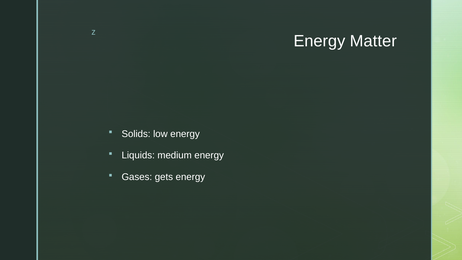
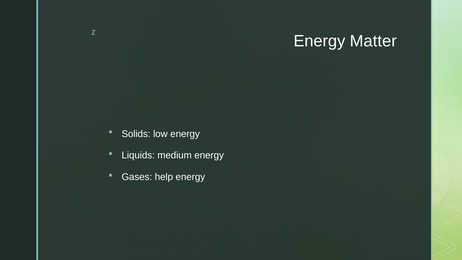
gets: gets -> help (164, 177)
